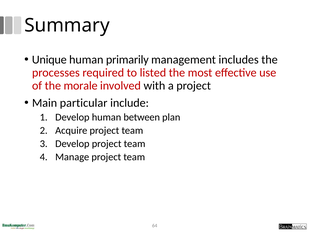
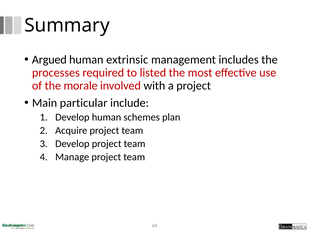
Unique: Unique -> Argued (49, 60)
primarily: primarily -> extrinsic (127, 60)
between: between -> schemes (142, 117)
